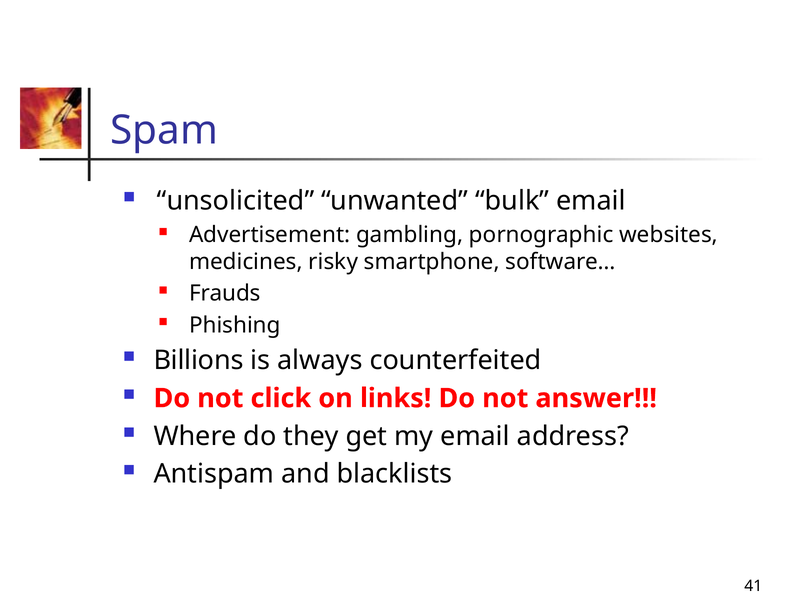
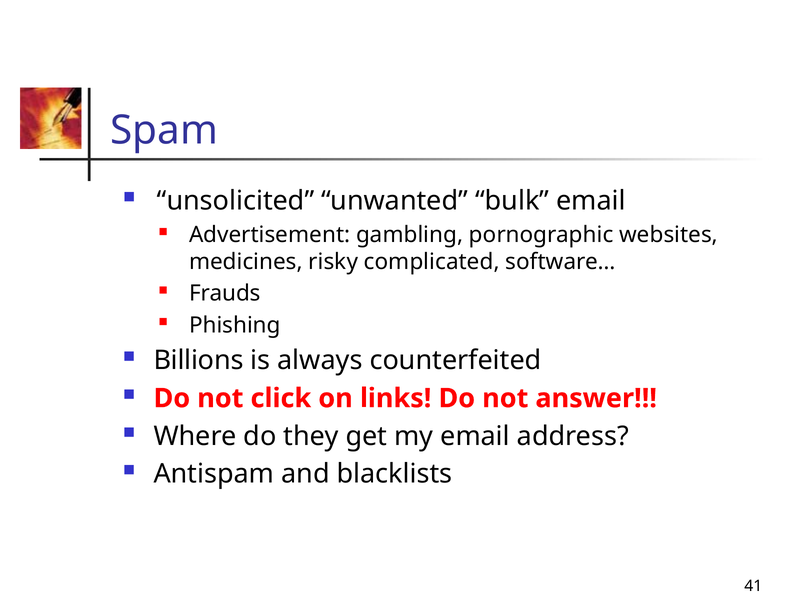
smartphone: smartphone -> complicated (432, 262)
